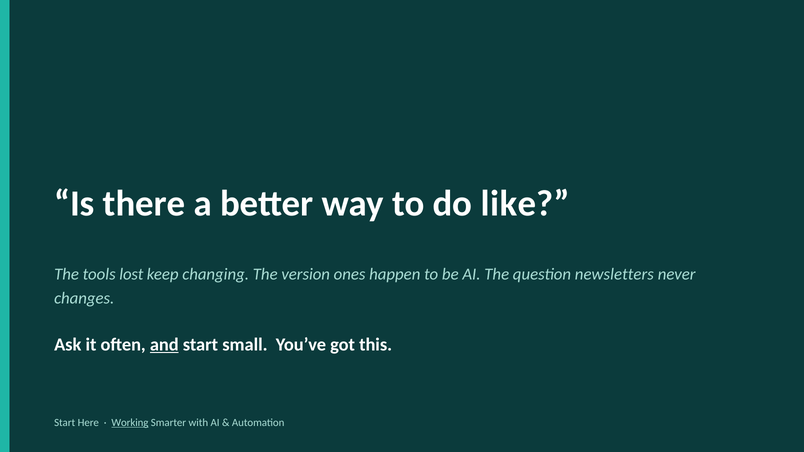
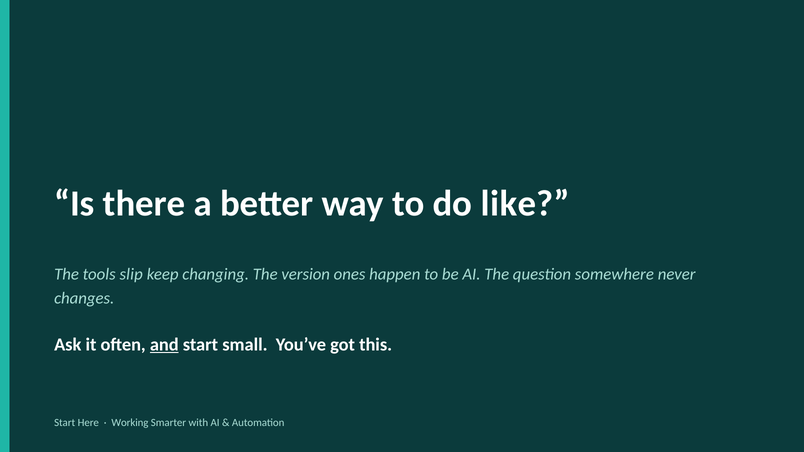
lost: lost -> slip (131, 275)
newsletters: newsletters -> somewhere (614, 275)
Working underline: present -> none (130, 423)
